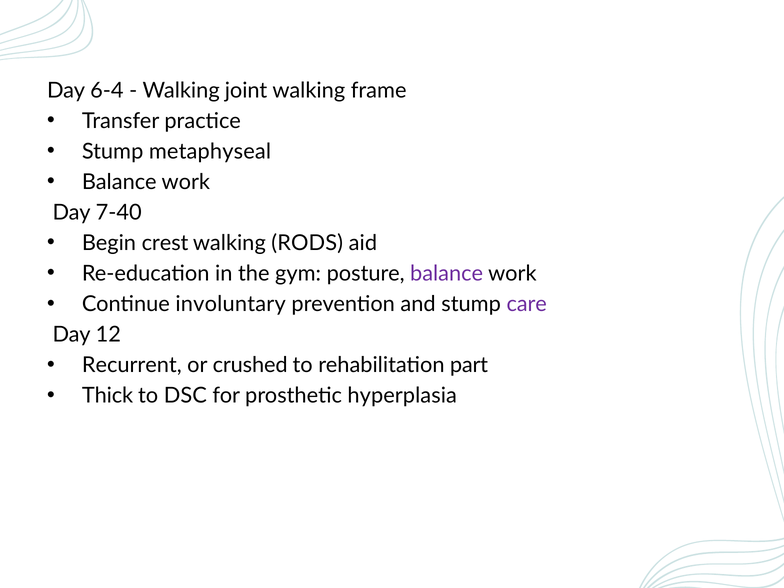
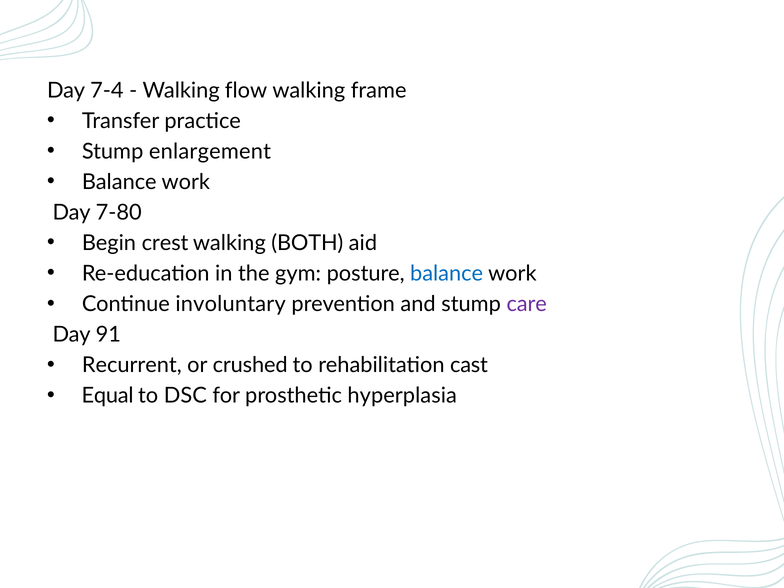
6-4: 6-4 -> 7-4 (107, 90)
joint: joint -> flow (246, 90)
metaphyseal: metaphyseal -> enlargement (210, 151)
7-40: 7-40 -> 7-80 (119, 212)
RODS: RODS -> BOTH (307, 243)
balance colour: purple -> blue (447, 274)
12: 12 -> 91 (108, 335)
part: part -> cast (469, 365)
Thick: Thick -> Equal (108, 396)
